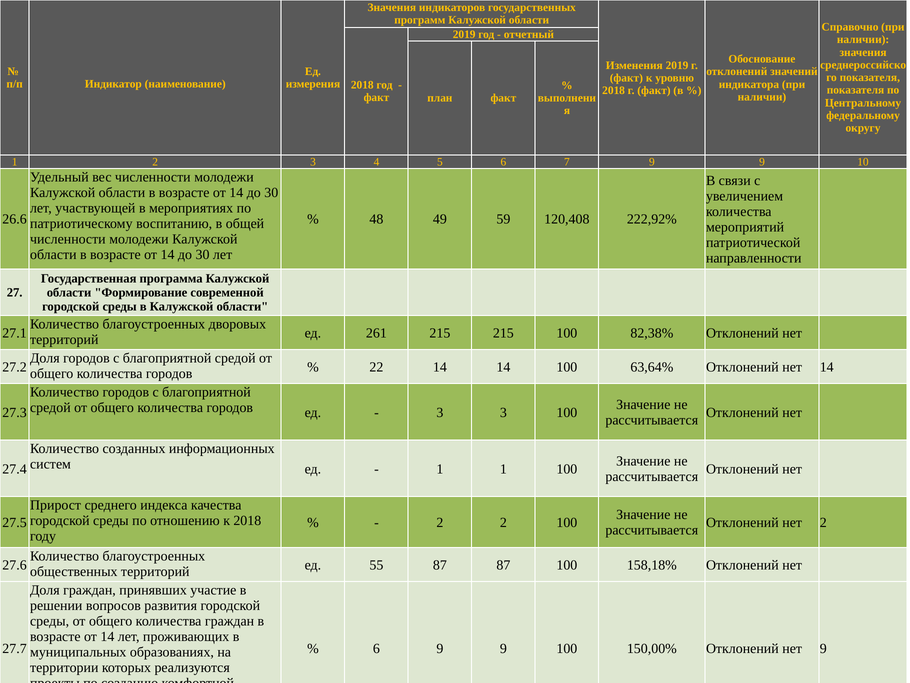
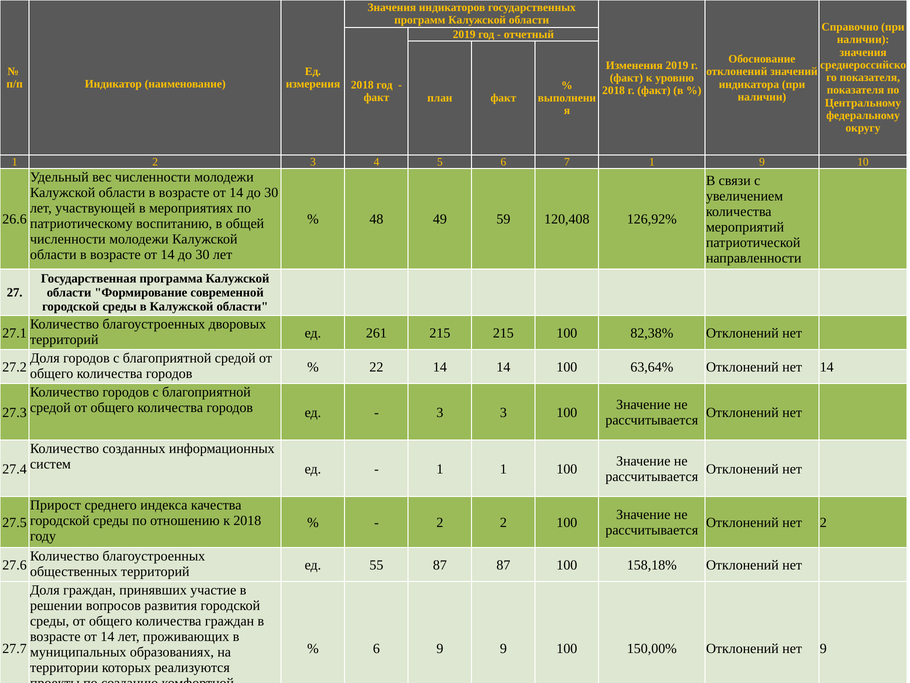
7 9: 9 -> 1 (652, 162)
222,92%: 222,92% -> 126,92% (652, 219)
